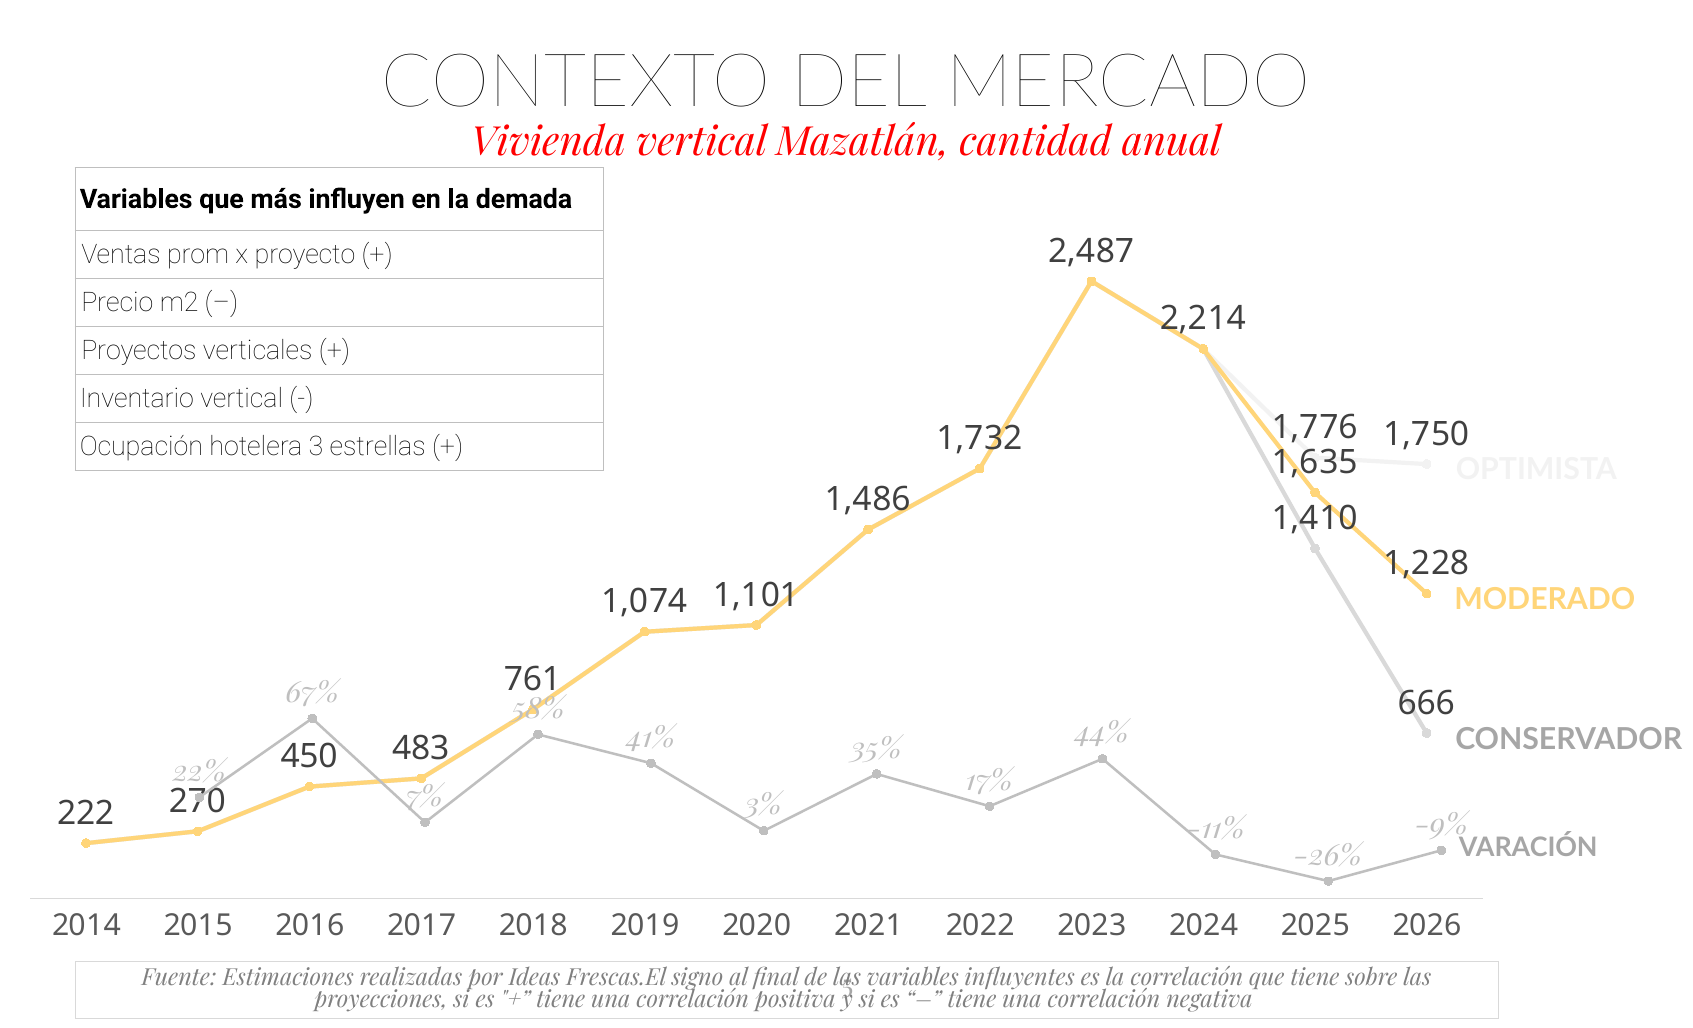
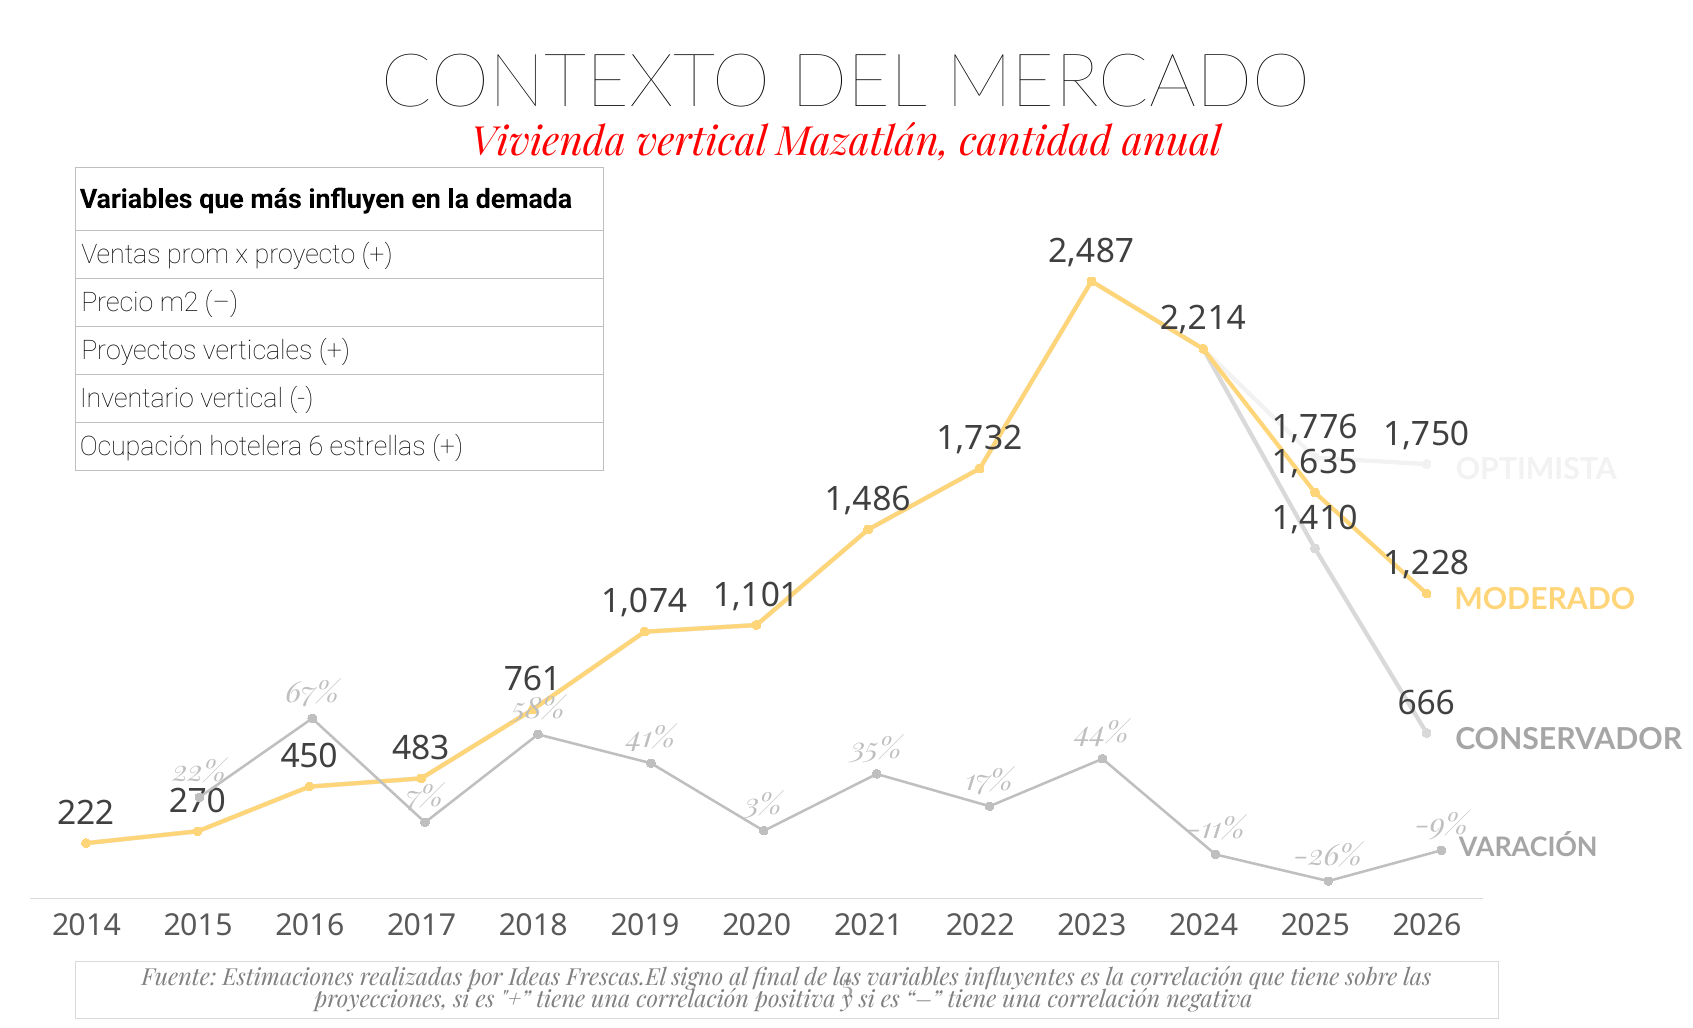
3: 3 -> 6 (316, 447)
